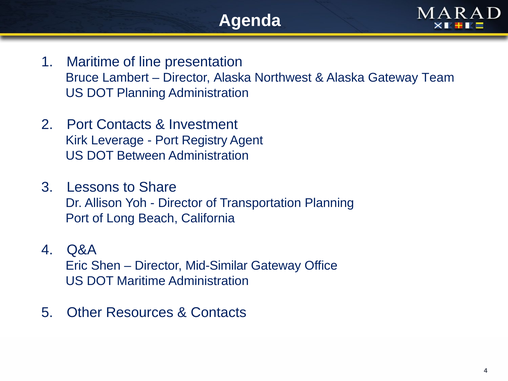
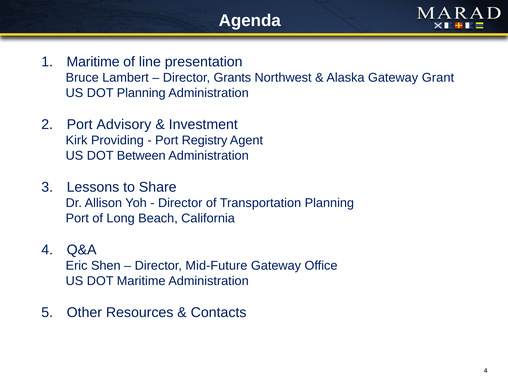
Director Alaska: Alaska -> Grants (232, 78)
Team: Team -> Grant (438, 78)
Port Contacts: Contacts -> Advisory (124, 124)
Leverage: Leverage -> Providing (117, 140)
Mid-Similar: Mid-Similar -> Mid-Future (216, 266)
